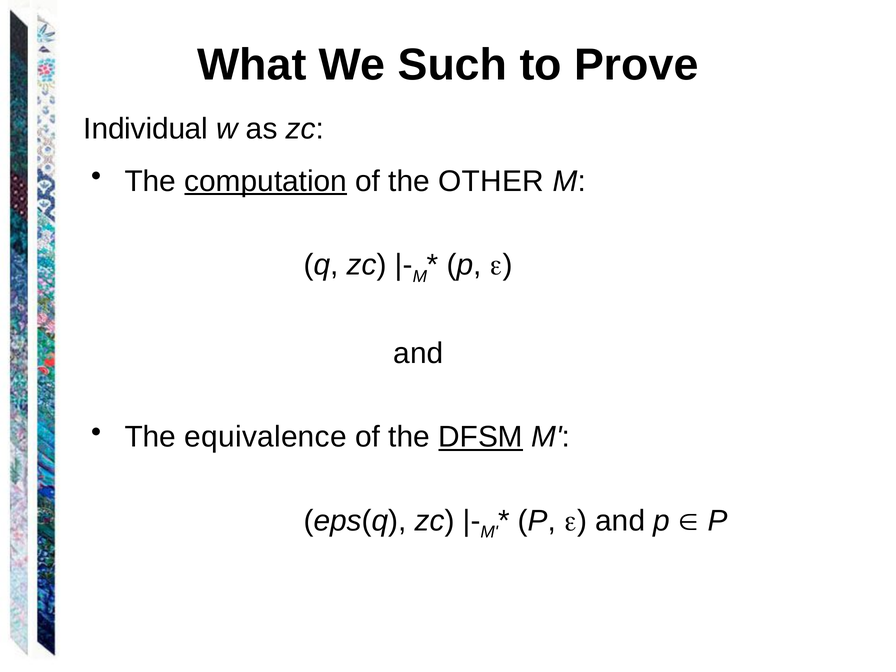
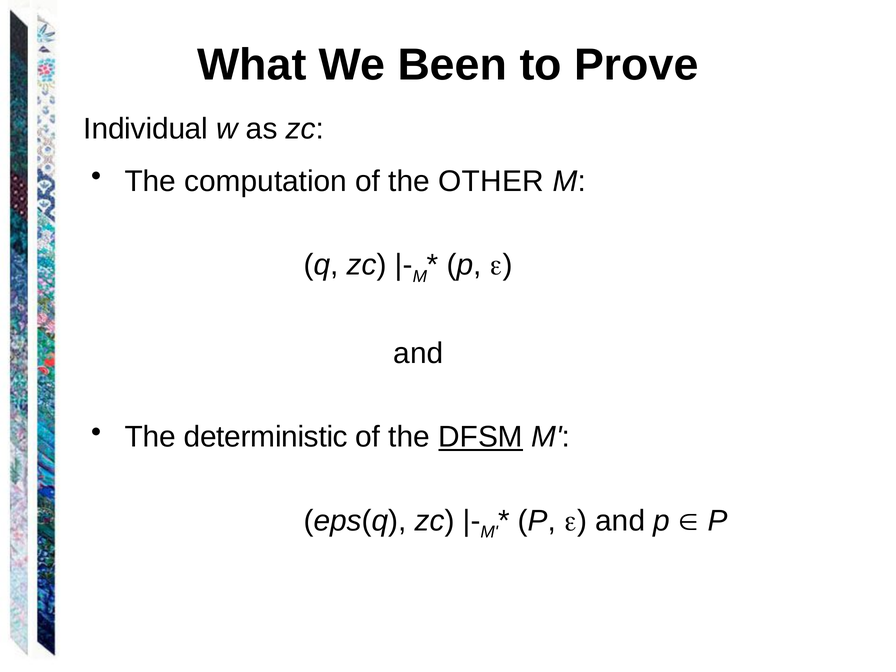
Such: Such -> Been (452, 65)
computation underline: present -> none (266, 181)
equivalence: equivalence -> deterministic (266, 437)
